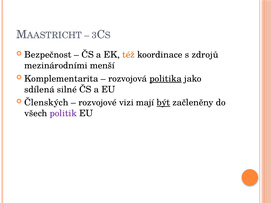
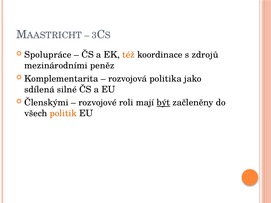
Bezpečnost: Bezpečnost -> Spolupráce (48, 55)
menší: menší -> peněz (102, 66)
politika underline: present -> none (166, 79)
Členských: Členských -> Členskými (46, 103)
vizi: vizi -> roli (126, 103)
politik colour: purple -> orange (63, 114)
